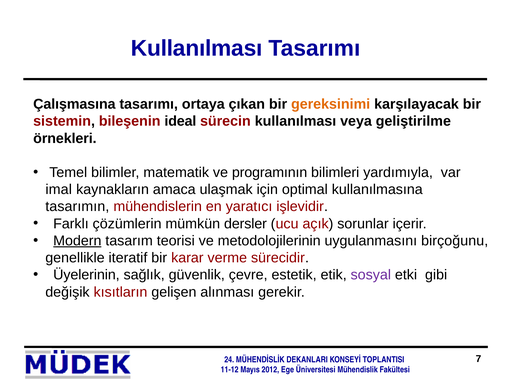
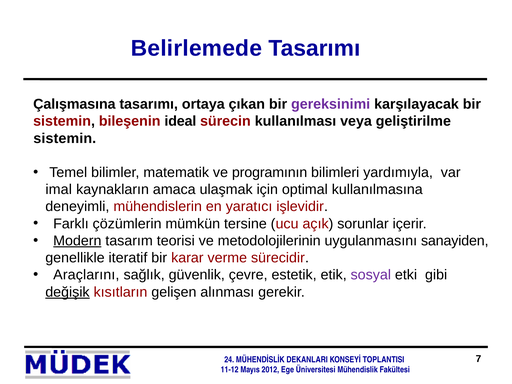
Kullanılması: Kullanılması -> Belirlemede (196, 48)
gereksinimi colour: orange -> purple (331, 104)
örnekleri: örnekleri -> sistemin (65, 138)
tasarımın: tasarımın -> deneyimli (77, 207)
dersler: dersler -> tersine (245, 224)
birçoğunu: birçoğunu -> sanayiden (455, 241)
Üyelerinin: Üyelerinin -> Araçlarını (86, 275)
değişik underline: none -> present (67, 292)
